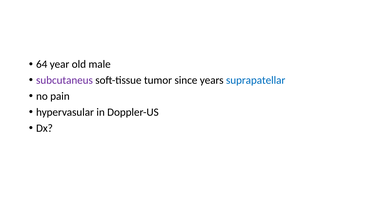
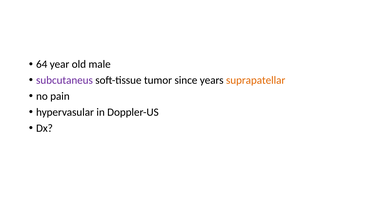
suprapatellar colour: blue -> orange (256, 80)
